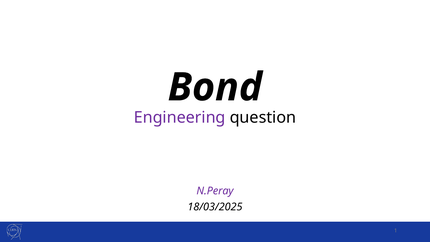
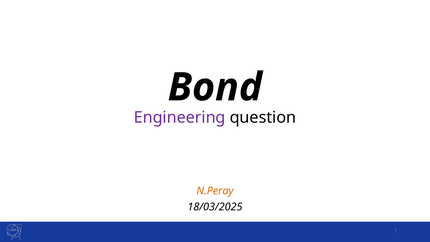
N.Peray colour: purple -> orange (215, 191)
